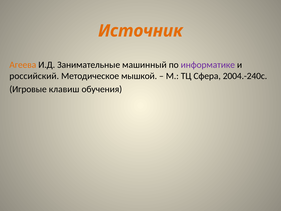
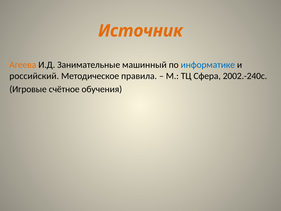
информатике colour: purple -> blue (208, 65)
мышкой: мышкой -> правила (139, 76)
2004.-240с: 2004.-240с -> 2002.-240с (245, 76)
клавиш: клавиш -> счётное (64, 89)
